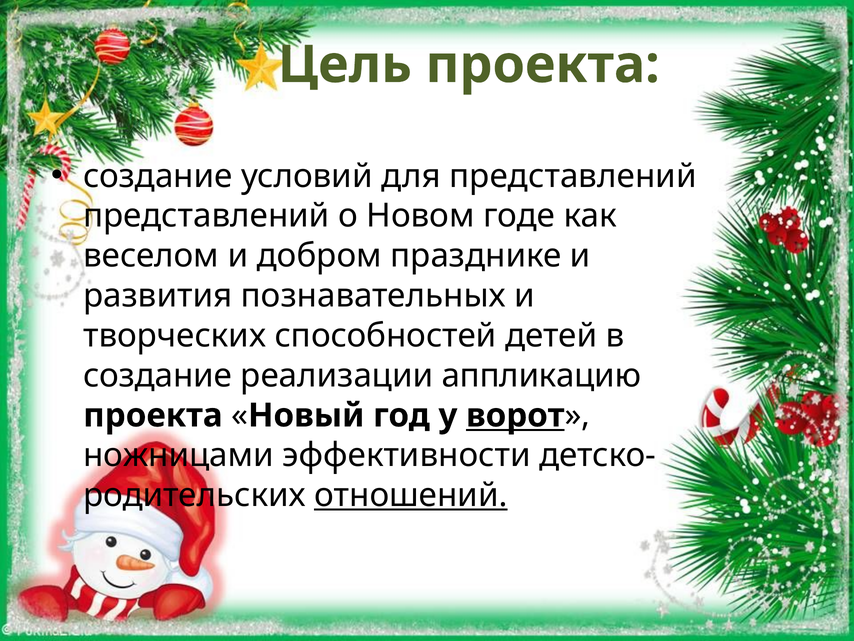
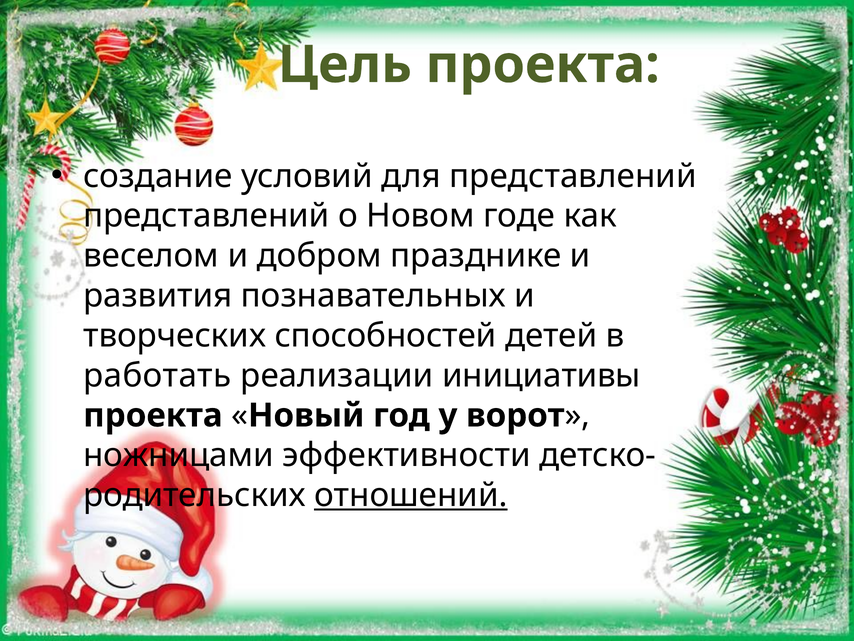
создание: создание -> работать (157, 375)
аппликацию: аппликацию -> инициативы (541, 375)
ворот underline: present -> none (515, 415)
